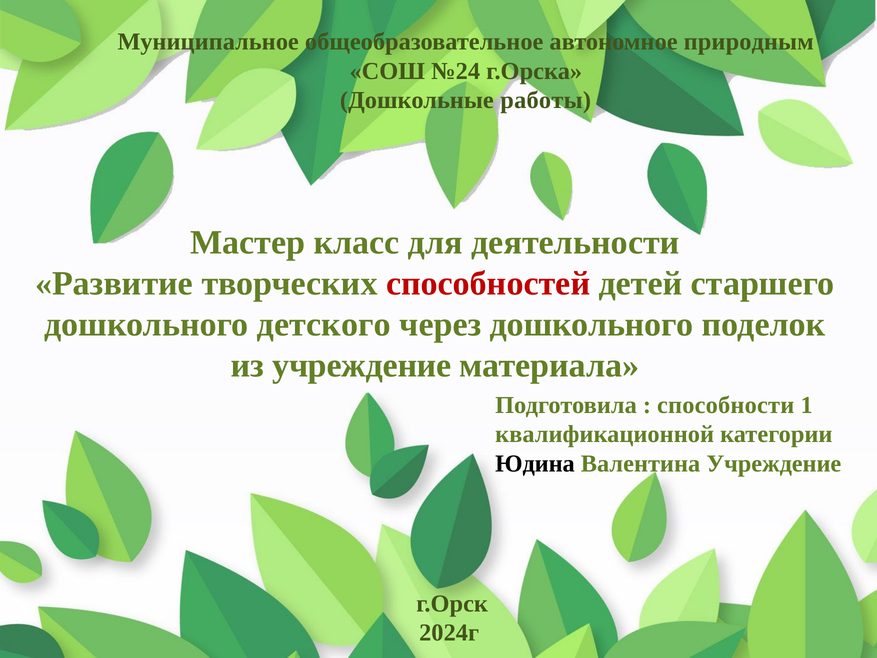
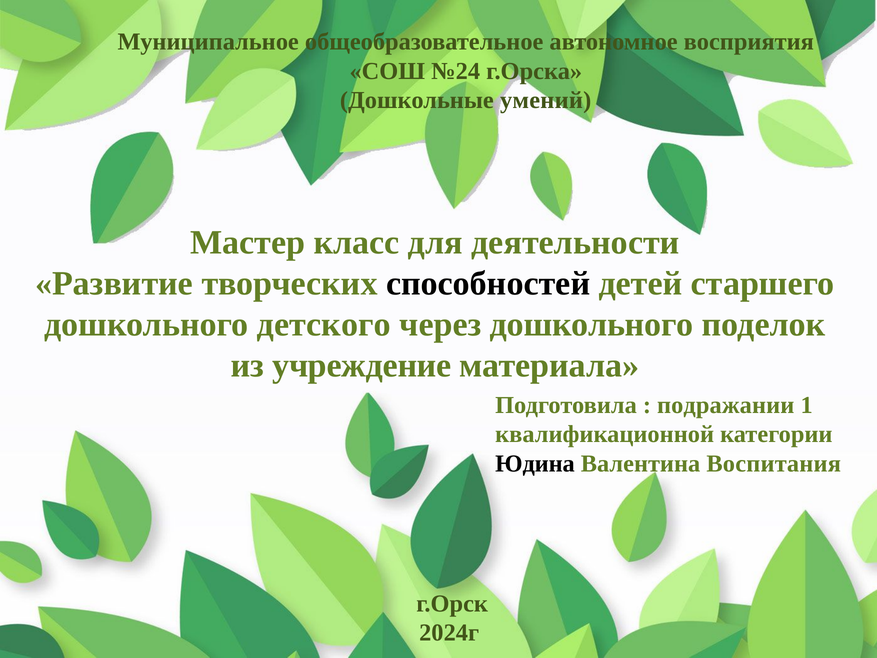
природным: природным -> восприятия (749, 42)
работы: работы -> умений (546, 100)
способностей colour: red -> black (488, 284)
способности: способности -> подражании (726, 405)
Валентина Учреждение: Учреждение -> Воспитания (774, 463)
